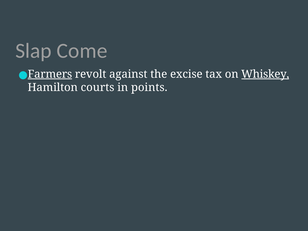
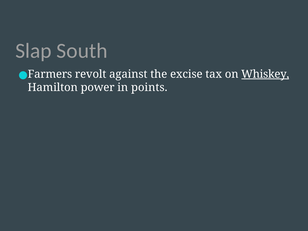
Come: Come -> South (82, 51)
Farmers underline: present -> none (50, 74)
courts: courts -> power (98, 88)
